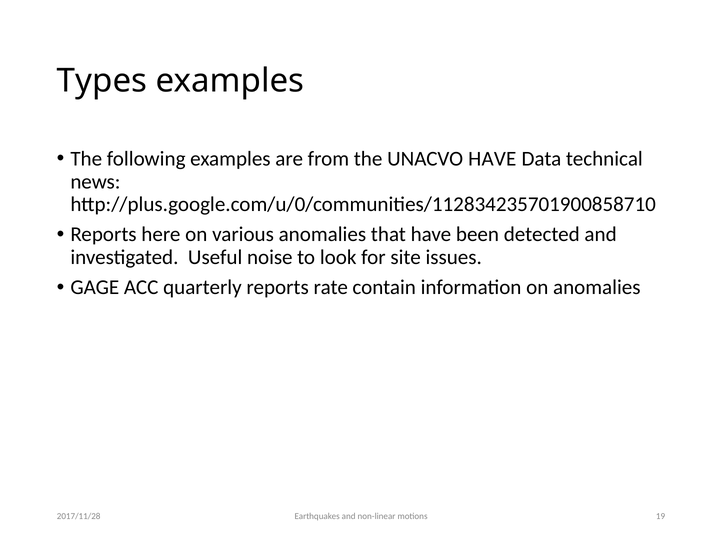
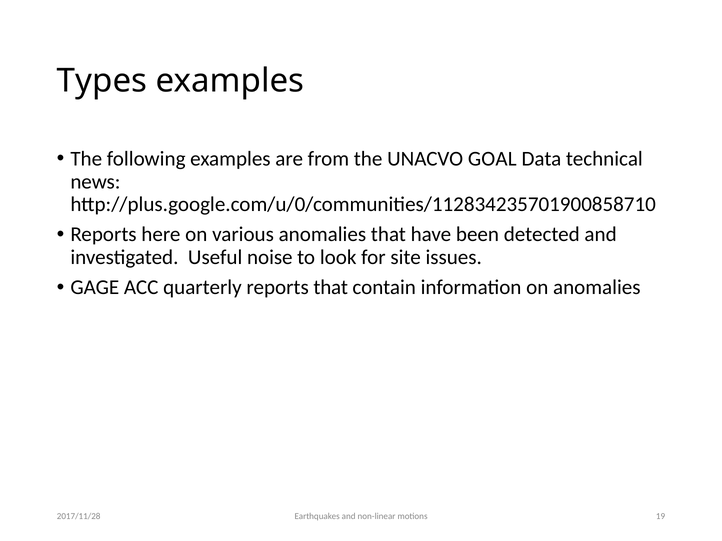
UNACVO HAVE: HAVE -> GOAL (492, 159)
reports rate: rate -> that (331, 288)
